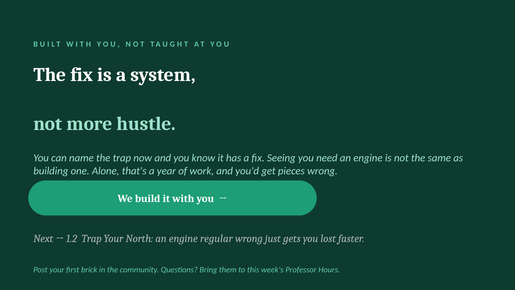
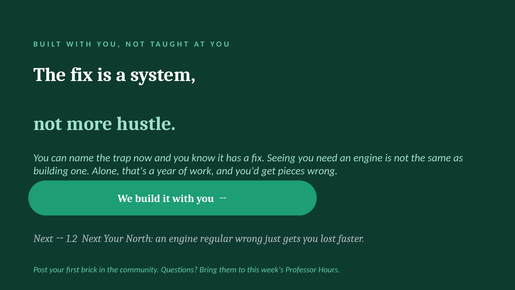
1.2 Trap: Trap -> Next (92, 238)
